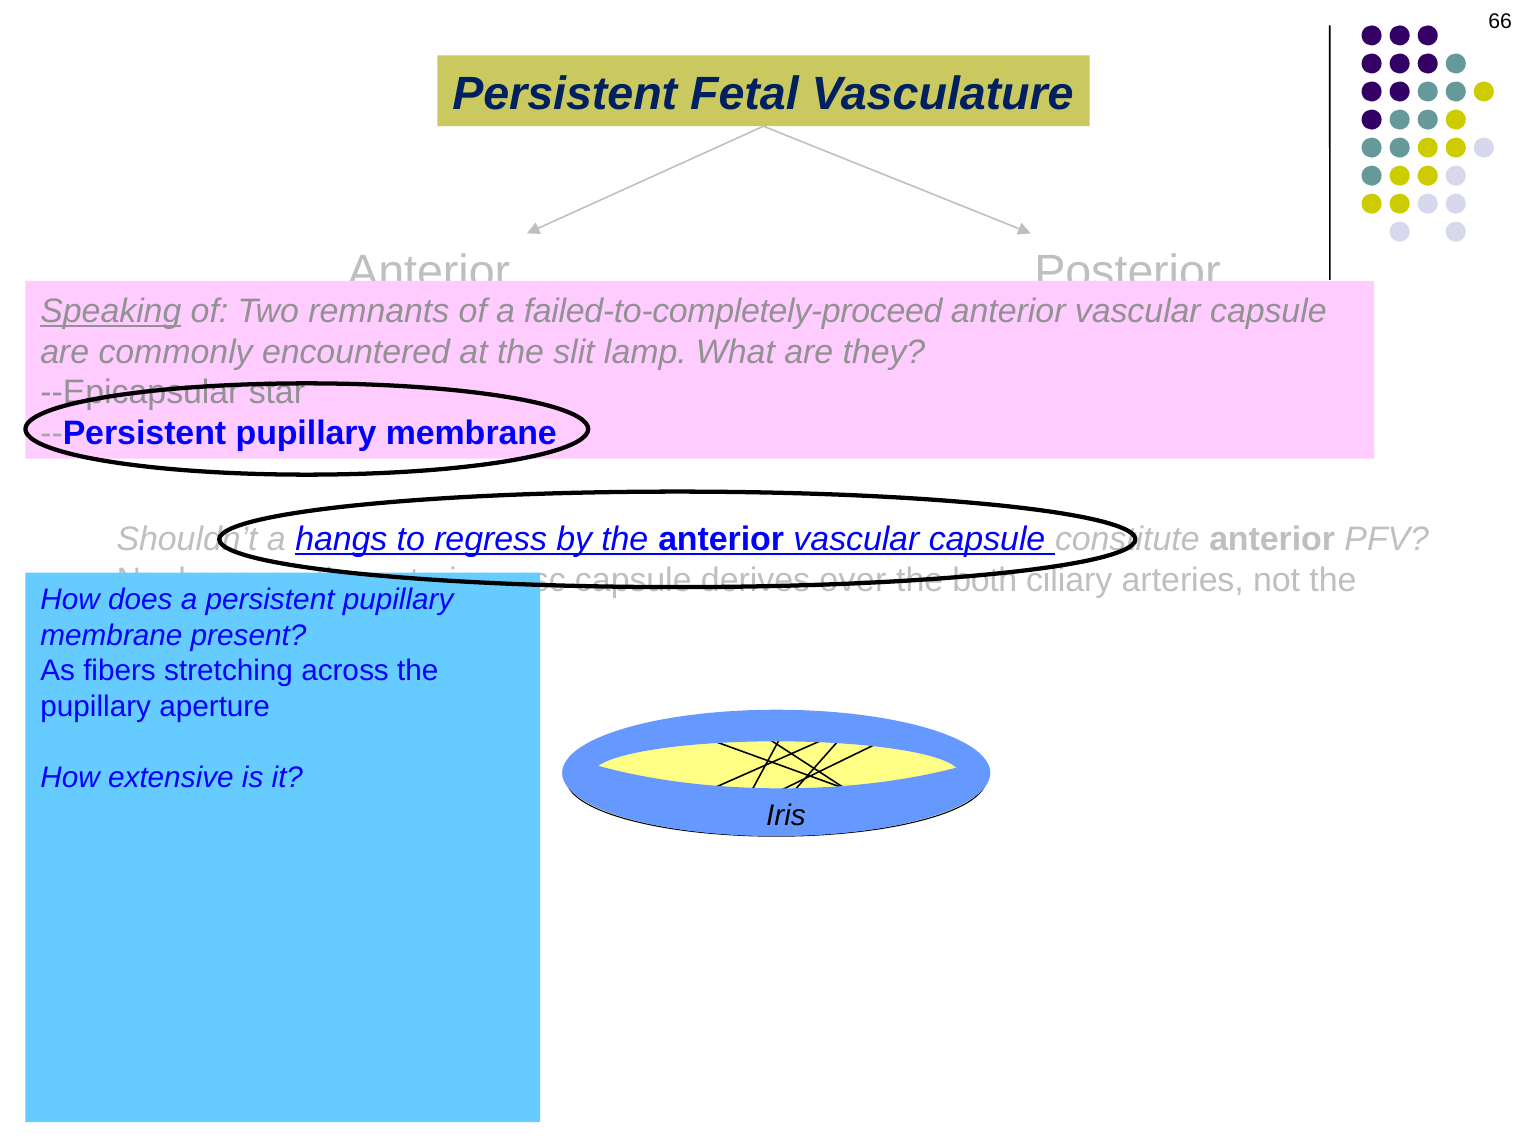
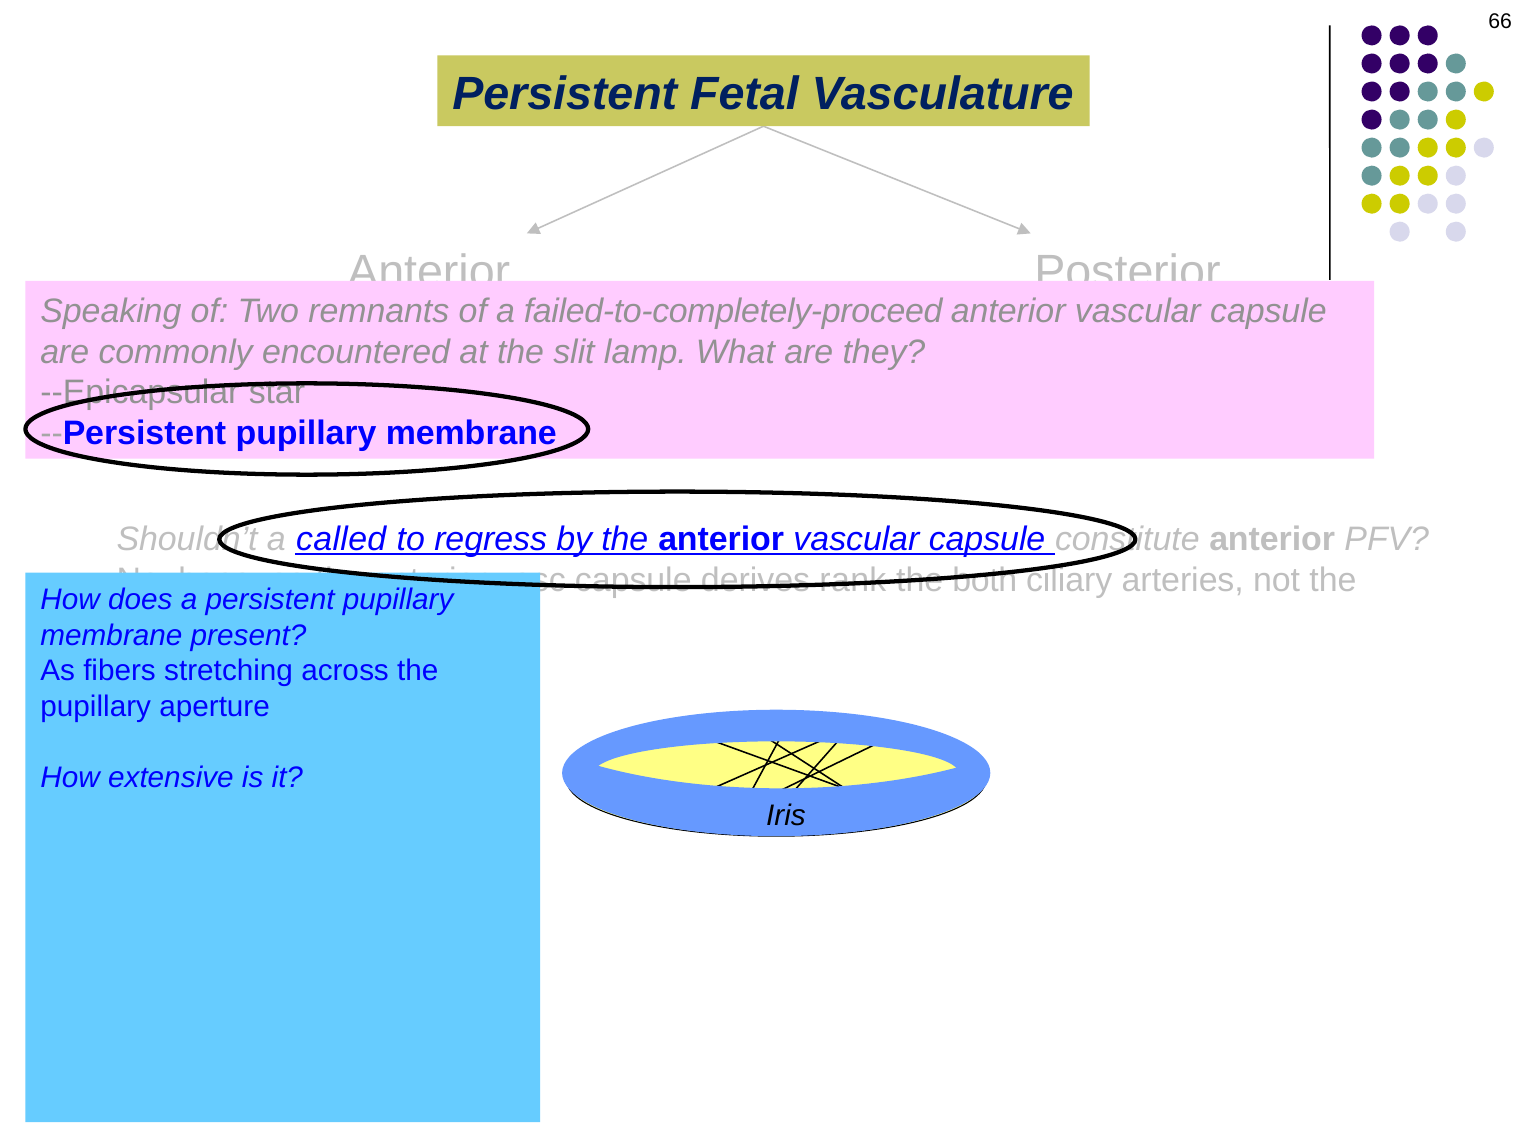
Speaking underline: present -> none (111, 311)
hangs: hangs -> called (341, 539)
over: over -> rank (853, 580)
